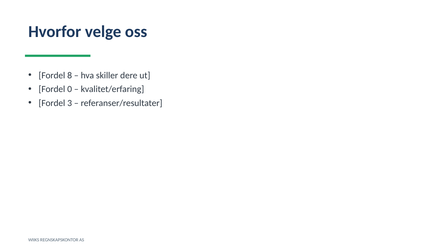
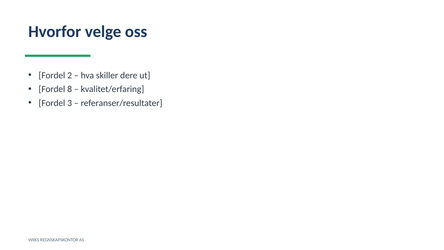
8: 8 -> 2 (70, 75)
0: 0 -> 8 (70, 89)
